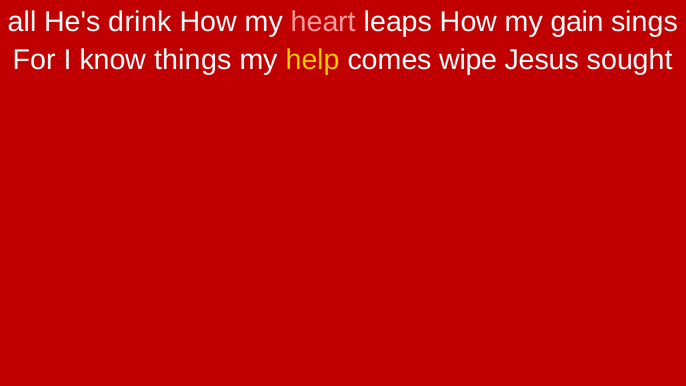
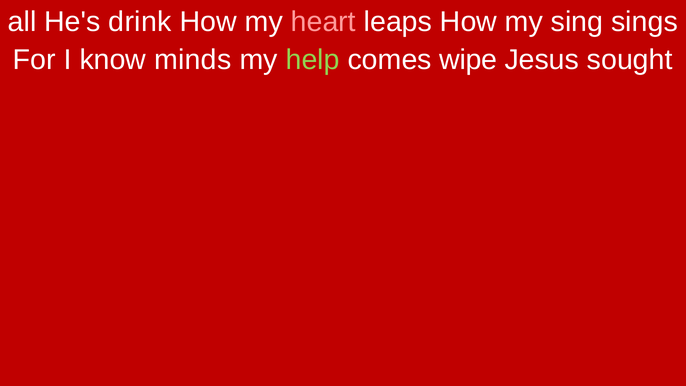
gain: gain -> sing (577, 22)
things: things -> minds (193, 60)
help colour: yellow -> light green (313, 60)
